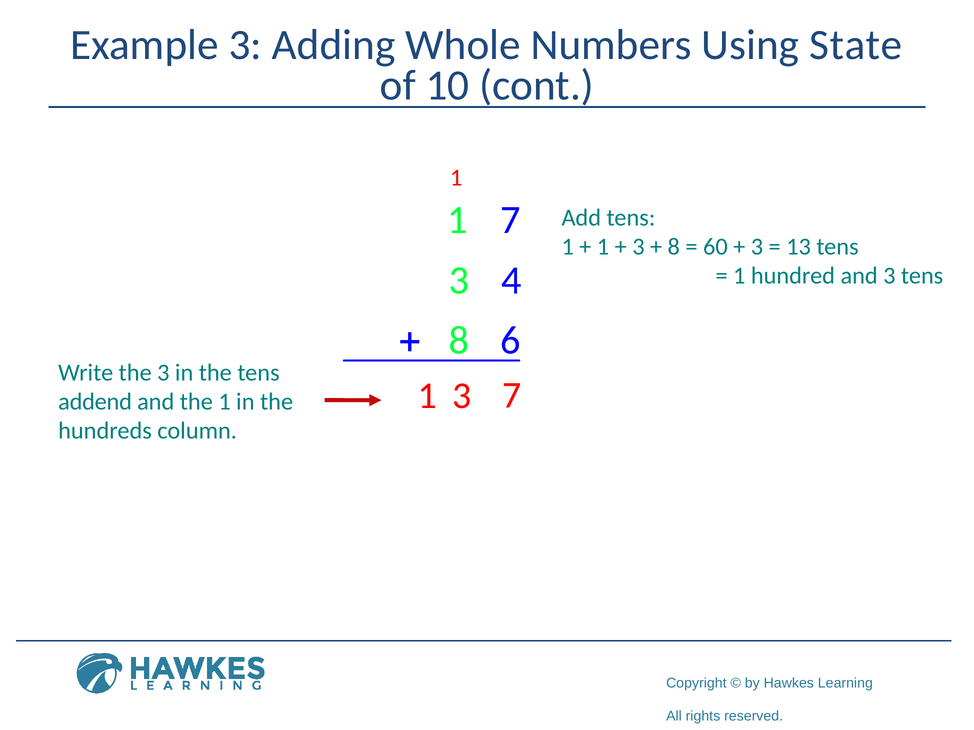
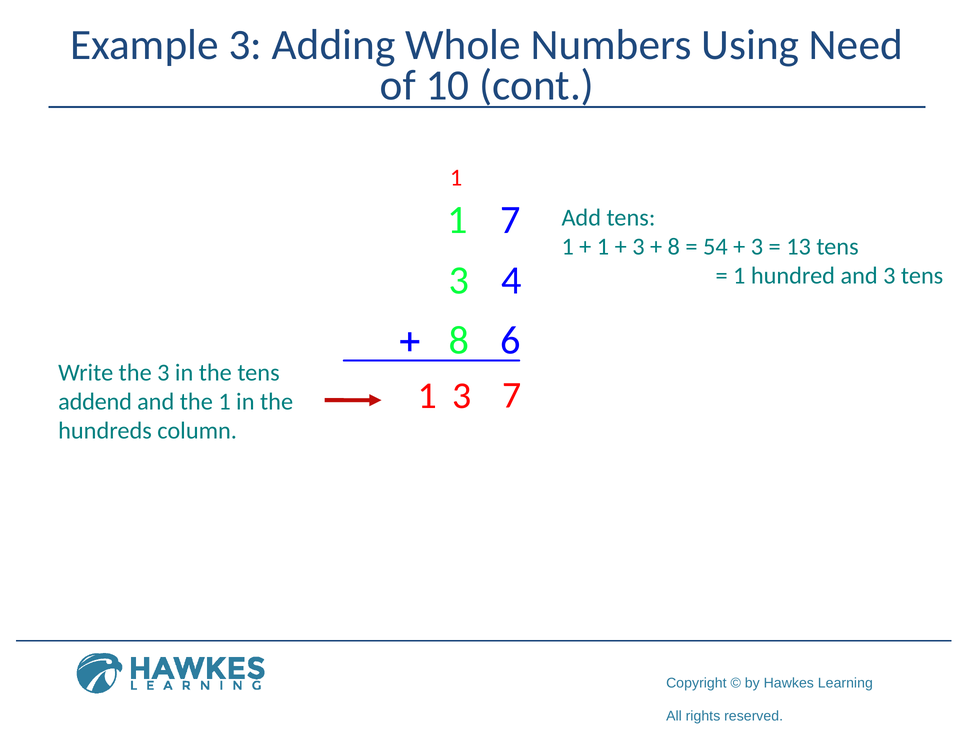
State: State -> Need (856, 45)
60: 60 -> 54 (715, 247)
